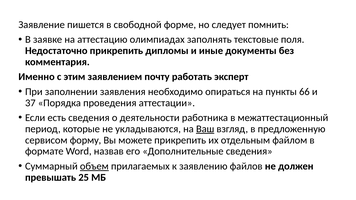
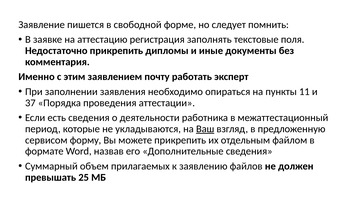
олимпиадах: олимпиадах -> регистрация (157, 40)
66: 66 -> 11 (304, 92)
объем underline: present -> none (94, 166)
